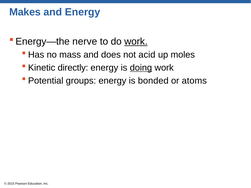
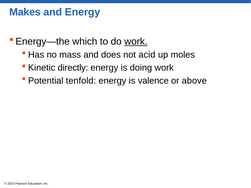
nerve: nerve -> which (85, 41)
doing underline: present -> none (141, 68)
groups: groups -> tenfold (81, 81)
bonded: bonded -> valence (153, 81)
atoms: atoms -> above (194, 81)
